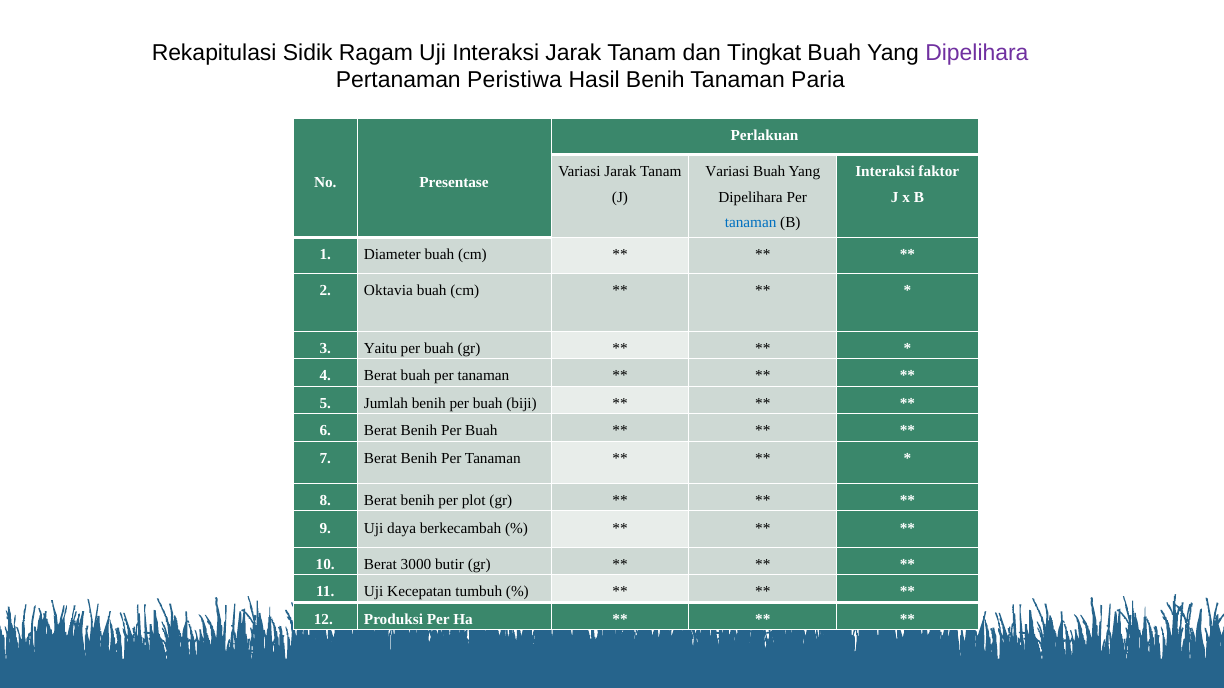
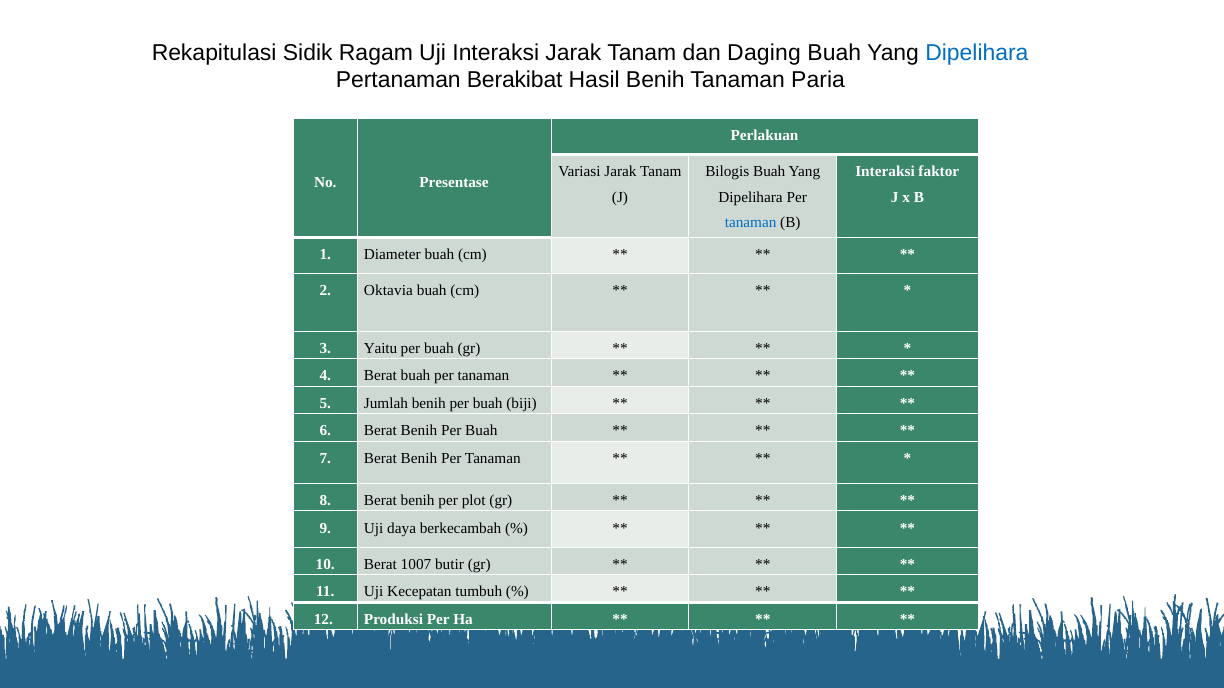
Tingkat: Tingkat -> Daging (764, 53)
Dipelihara colour: purple -> blue (977, 53)
Peristiwa: Peristiwa -> Berakibat (515, 80)
Variasi: Variasi -> Bilogis (727, 172)
3000: 3000 -> 1007 (416, 565)
